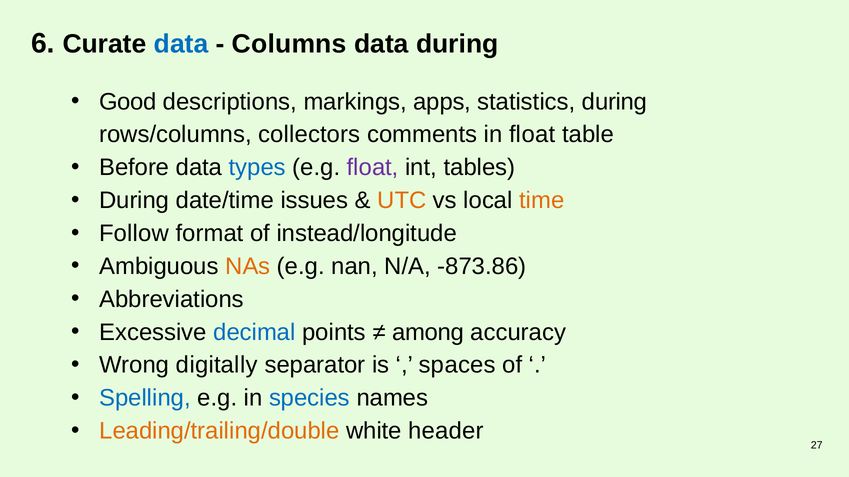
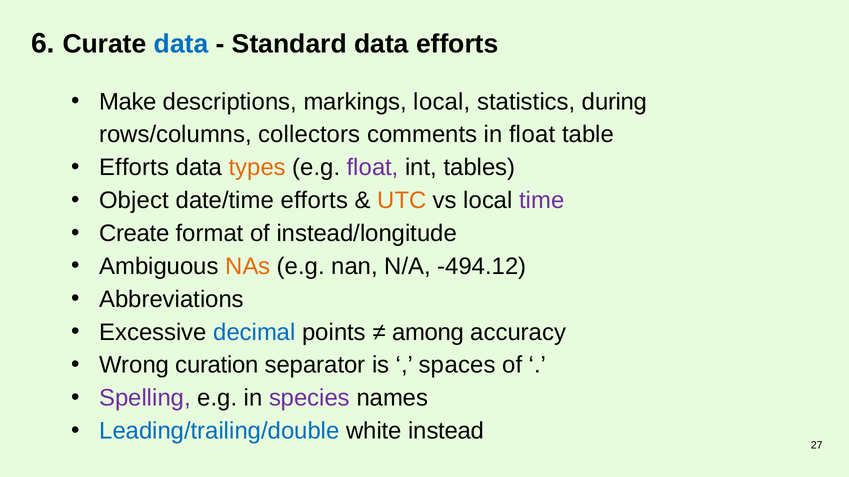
Columns: Columns -> Standard (289, 44)
data during: during -> efforts (457, 44)
Good: Good -> Make (128, 102)
markings apps: apps -> local (442, 102)
Before: Before -> Efforts (134, 168)
types colour: blue -> orange (257, 168)
During: During -> Object (134, 201)
date/time issues: issues -> efforts (314, 201)
time colour: orange -> purple (542, 201)
Follow: Follow -> Create (134, 234)
-873.86: -873.86 -> -494.12 (482, 267)
digitally: digitally -> curation (217, 366)
Spelling colour: blue -> purple (145, 398)
species colour: blue -> purple (309, 398)
Leading/trailing/double colour: orange -> blue (219, 431)
header: header -> instead (446, 431)
